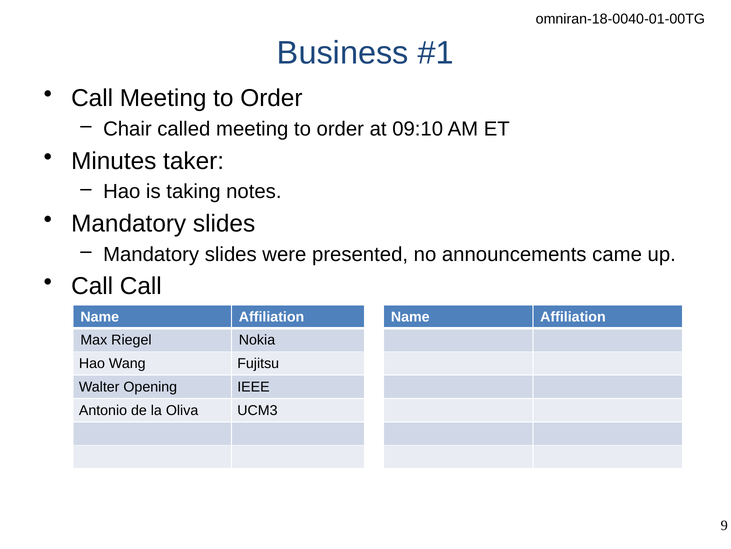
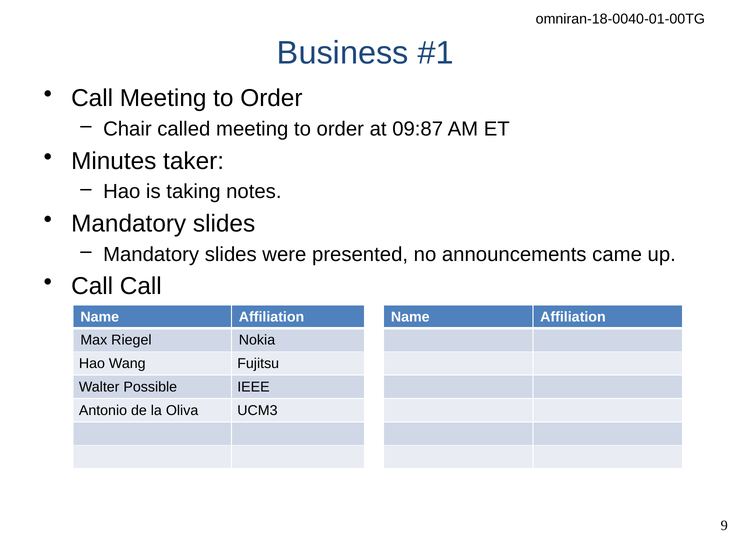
09:10: 09:10 -> 09:87 (418, 129)
Opening: Opening -> Possible (150, 387)
